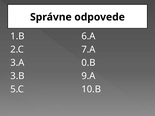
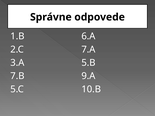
0.B: 0.B -> 5.B (88, 63)
3.B: 3.B -> 7.B (17, 76)
